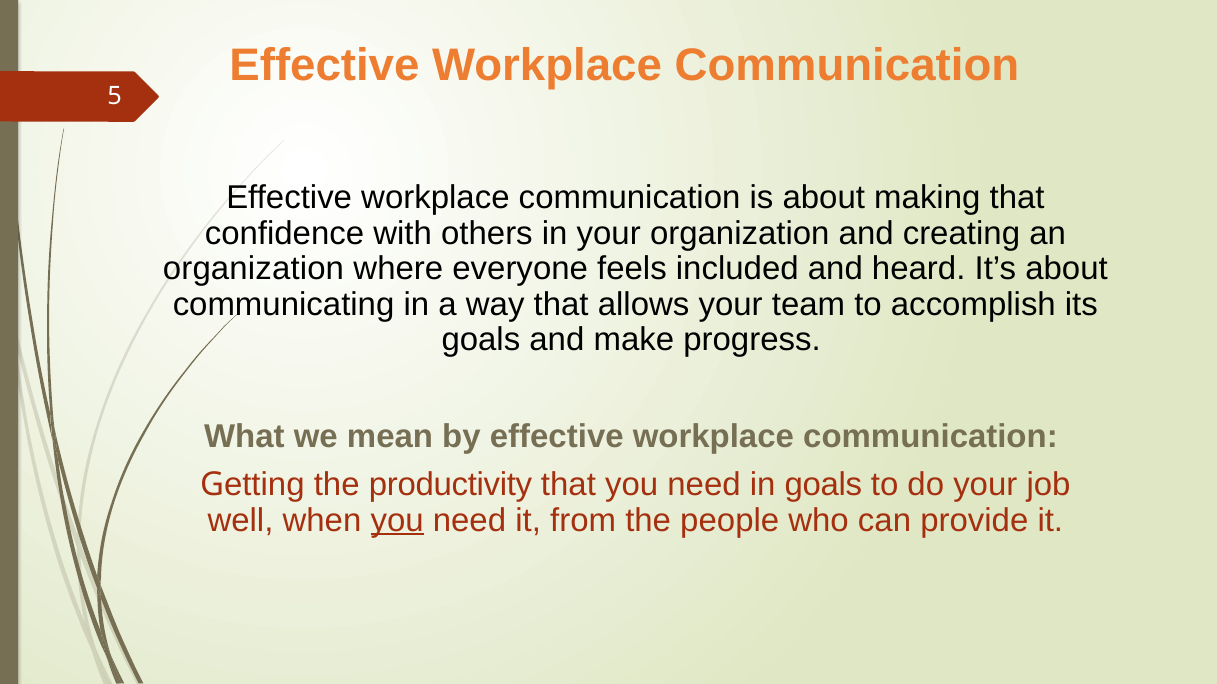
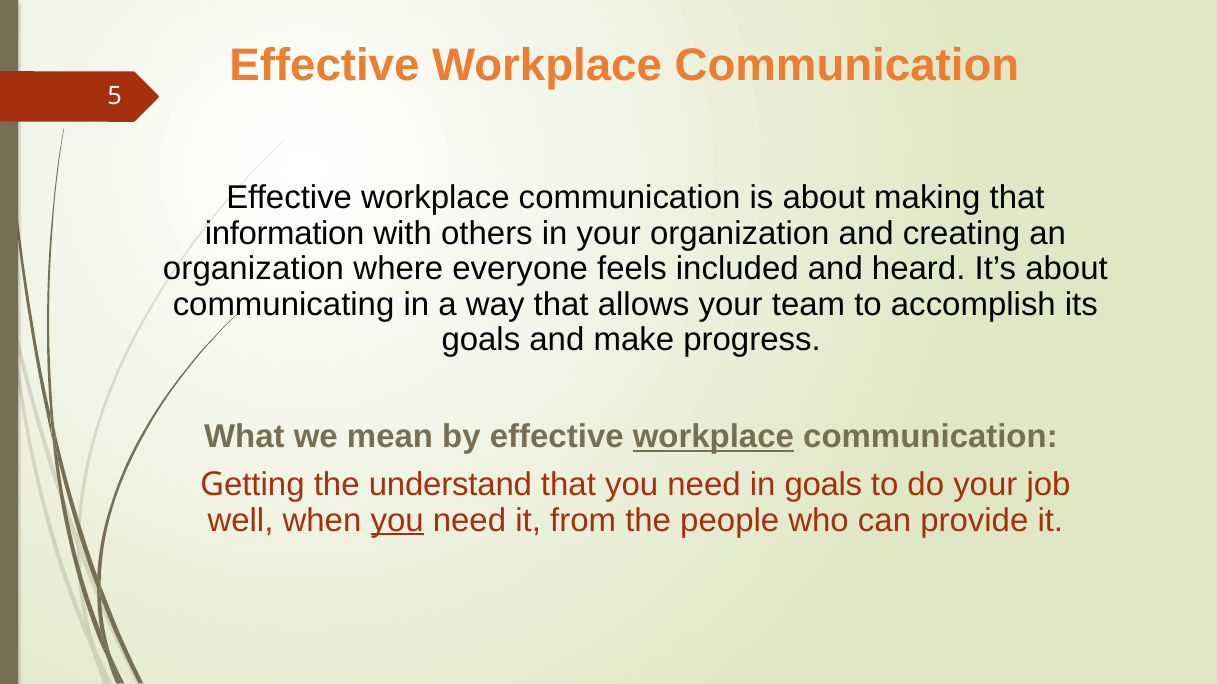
confidence: confidence -> information (285, 234)
workplace underline: none -> present (713, 437)
productivity: productivity -> understand (450, 485)
